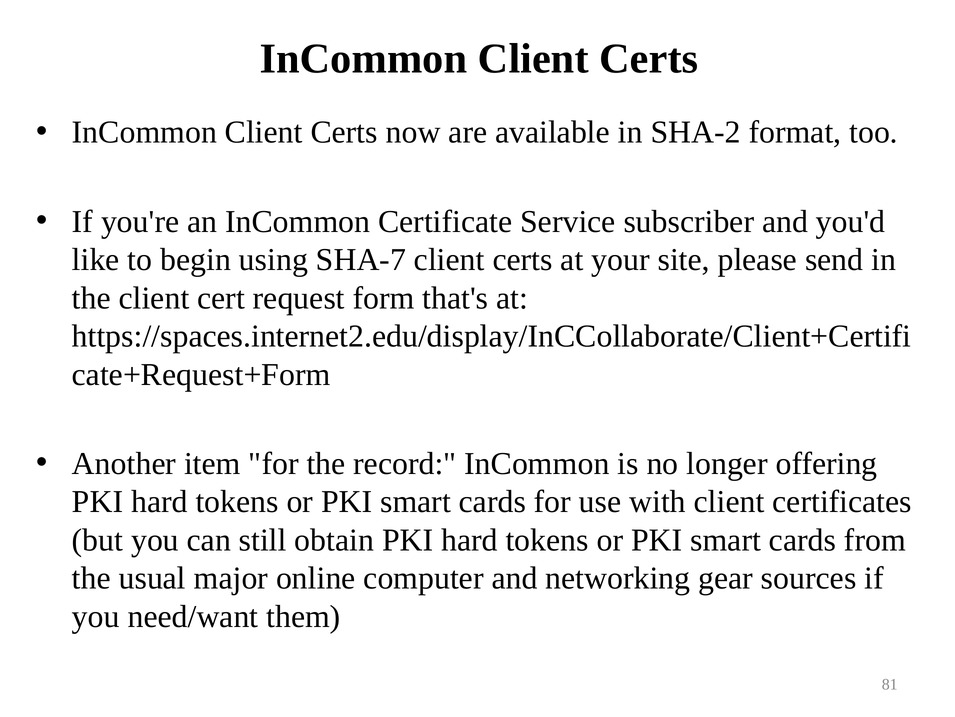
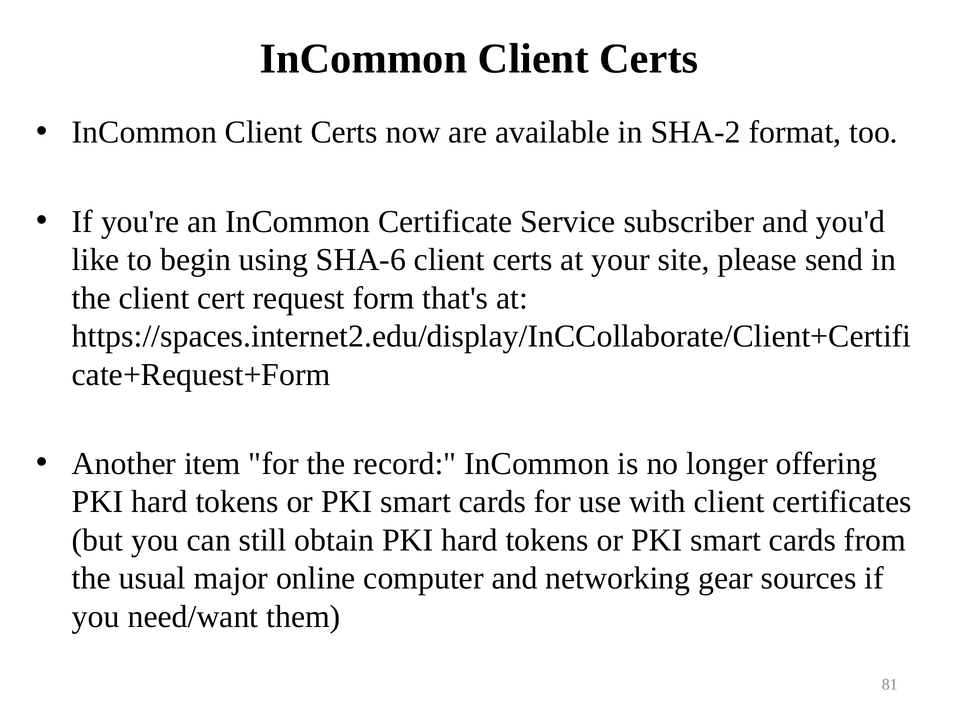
SHA-7: SHA-7 -> SHA-6 (361, 260)
